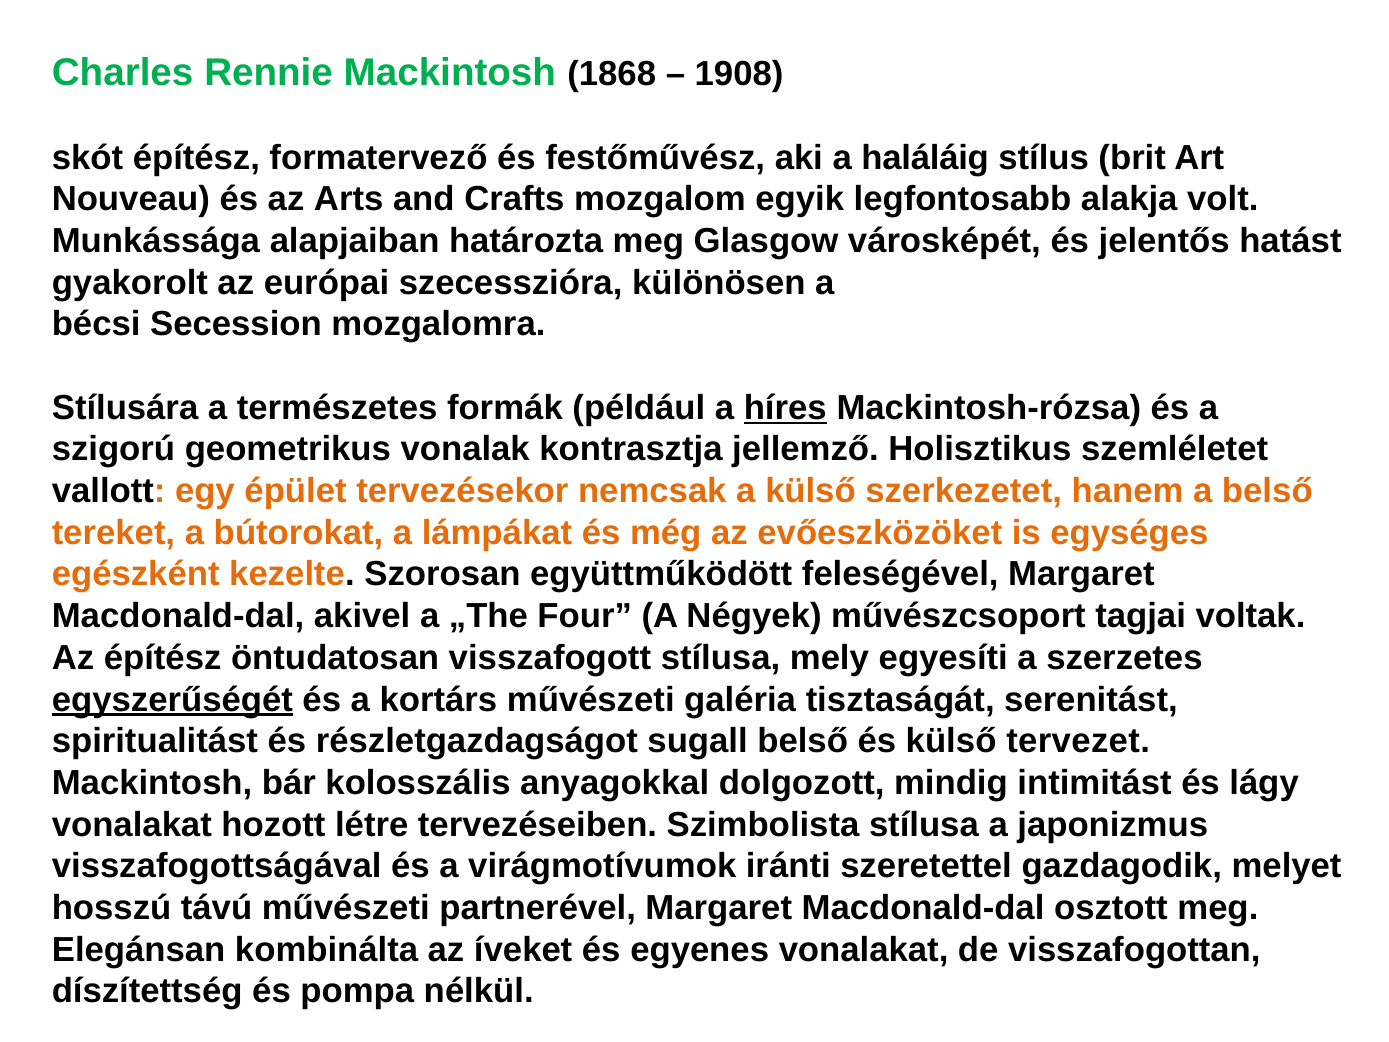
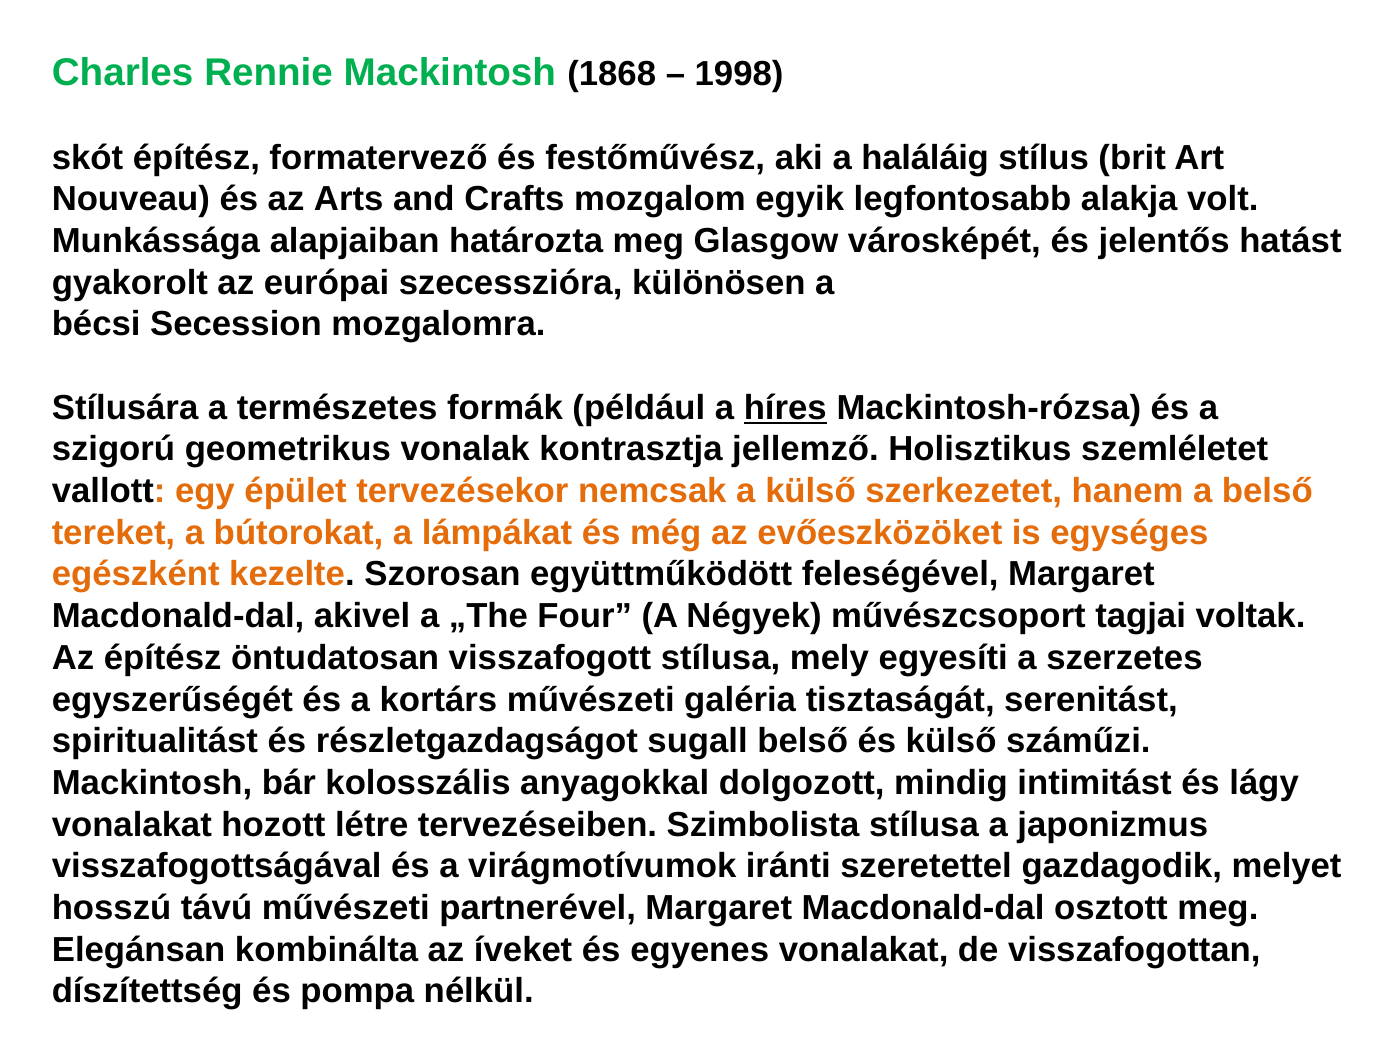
1908: 1908 -> 1998 (739, 74)
egyszerűségét underline: present -> none (172, 699)
tervezet: tervezet -> száműzi (1078, 741)
